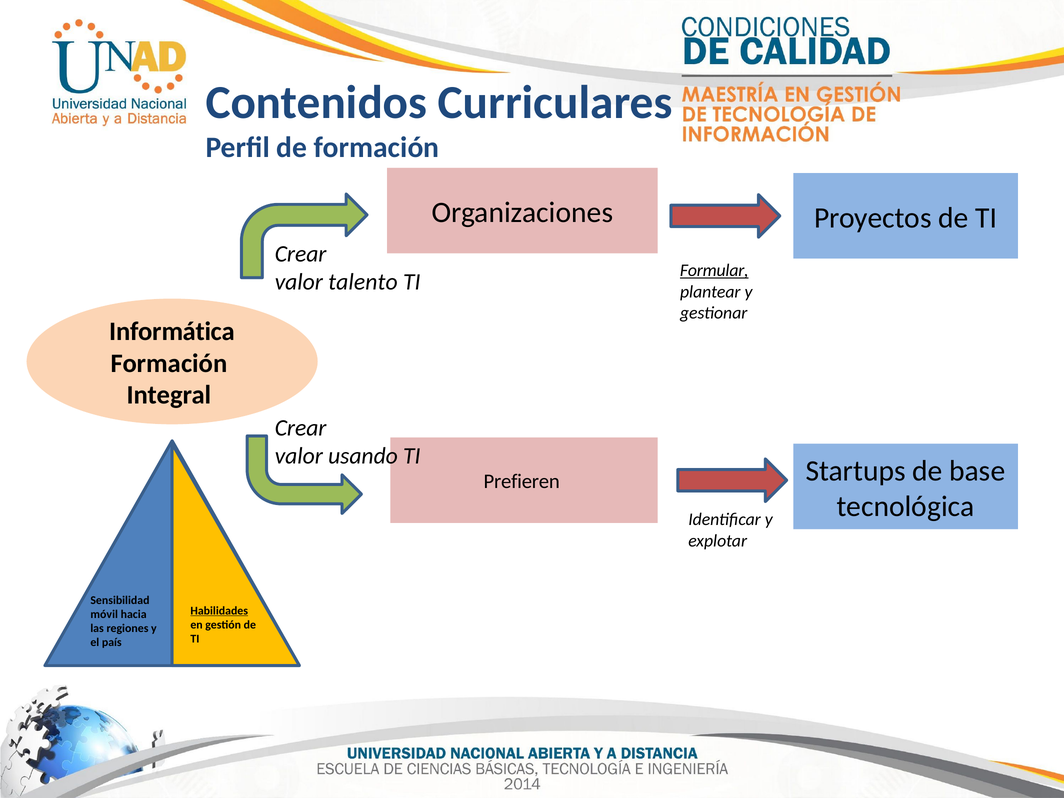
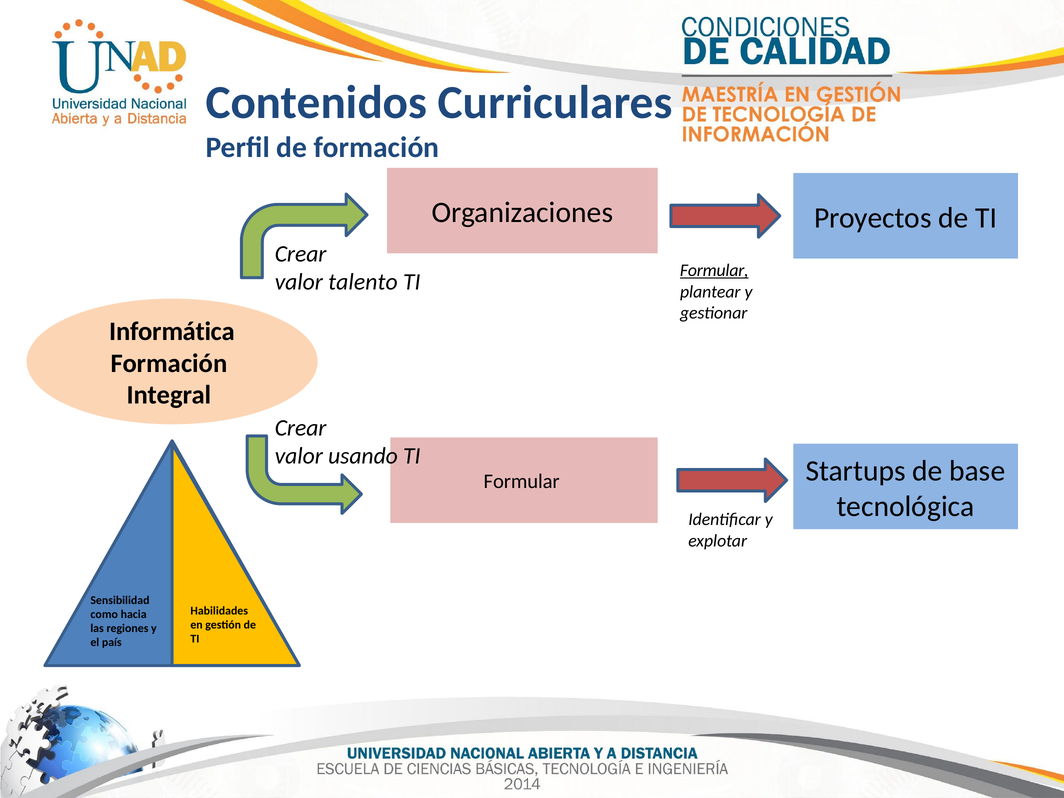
Prefieren: Prefieren -> Formular (522, 482)
Habilidades underline: present -> none (219, 611)
móvil: móvil -> como (104, 614)
